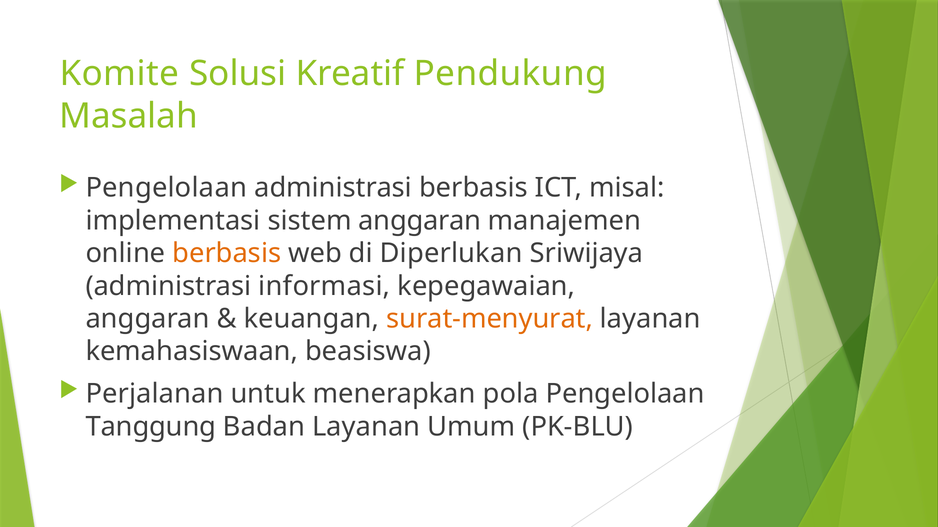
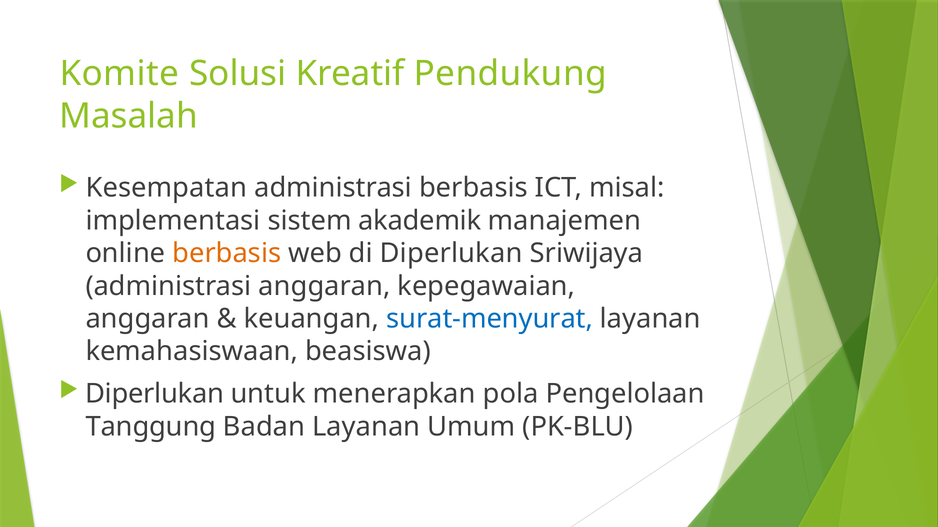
Pengelolaan: Pengelolaan -> Kesempatan (166, 188)
sistem anggaran: anggaran -> akademik (420, 221)
administrasi informasi: informasi -> anggaran (324, 286)
surat-menyurat colour: orange -> blue (490, 319)
Perjalanan: Perjalanan -> Diperlukan (155, 394)
